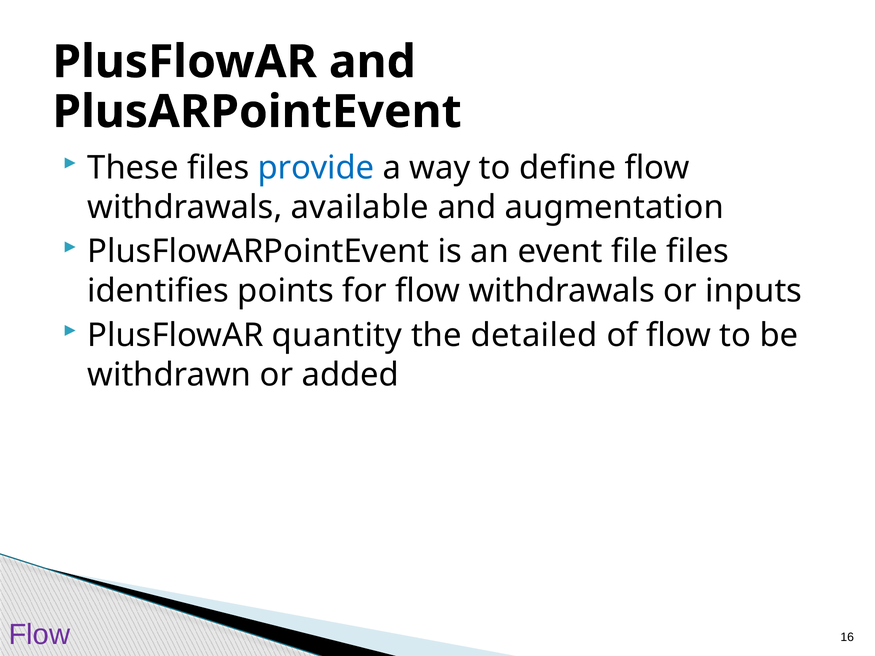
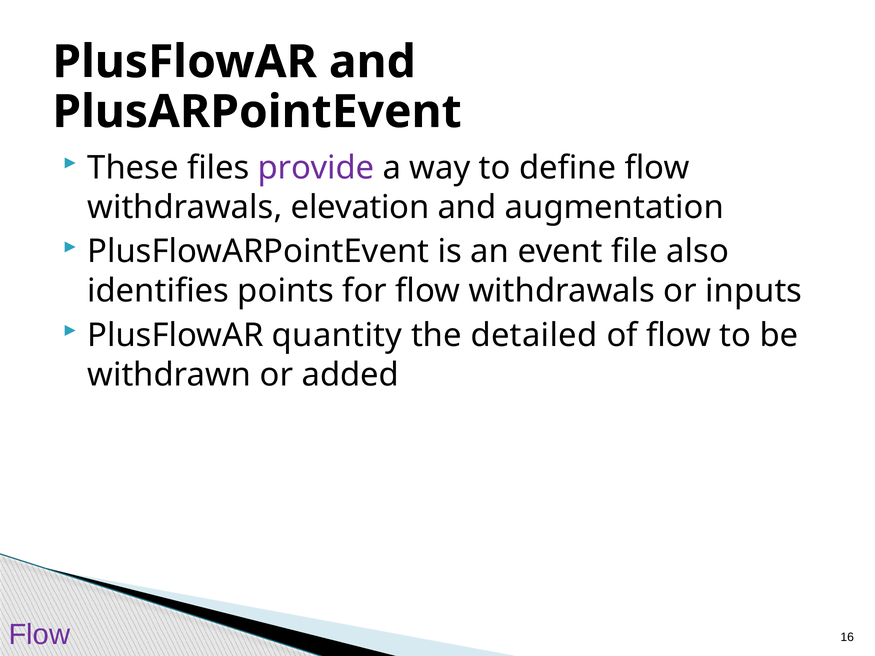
provide colour: blue -> purple (316, 168)
available: available -> elevation (360, 207)
file files: files -> also (698, 252)
